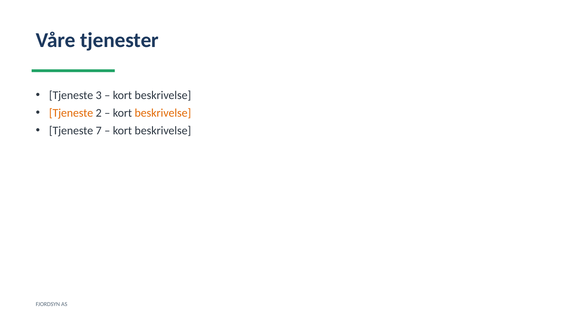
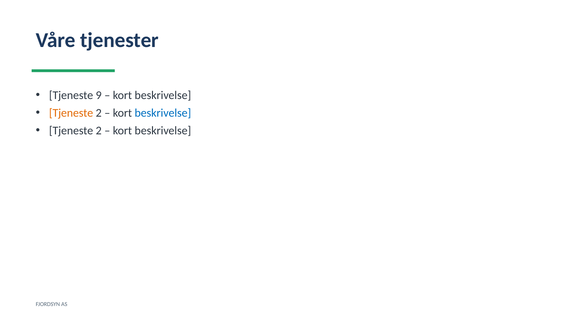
3: 3 -> 9 (99, 95)
beskrivelse colour: orange -> blue (163, 113)
7: 7 -> 2 (99, 131)
